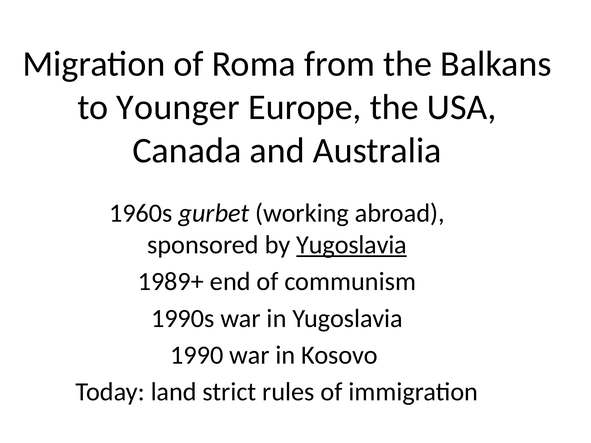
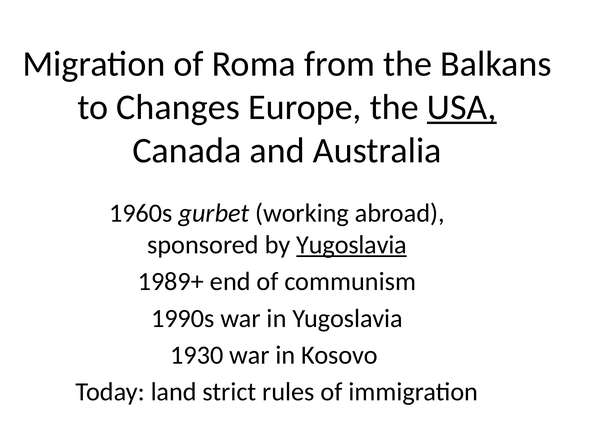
Younger: Younger -> Changes (178, 107)
USA underline: none -> present (462, 107)
1990: 1990 -> 1930 (197, 355)
